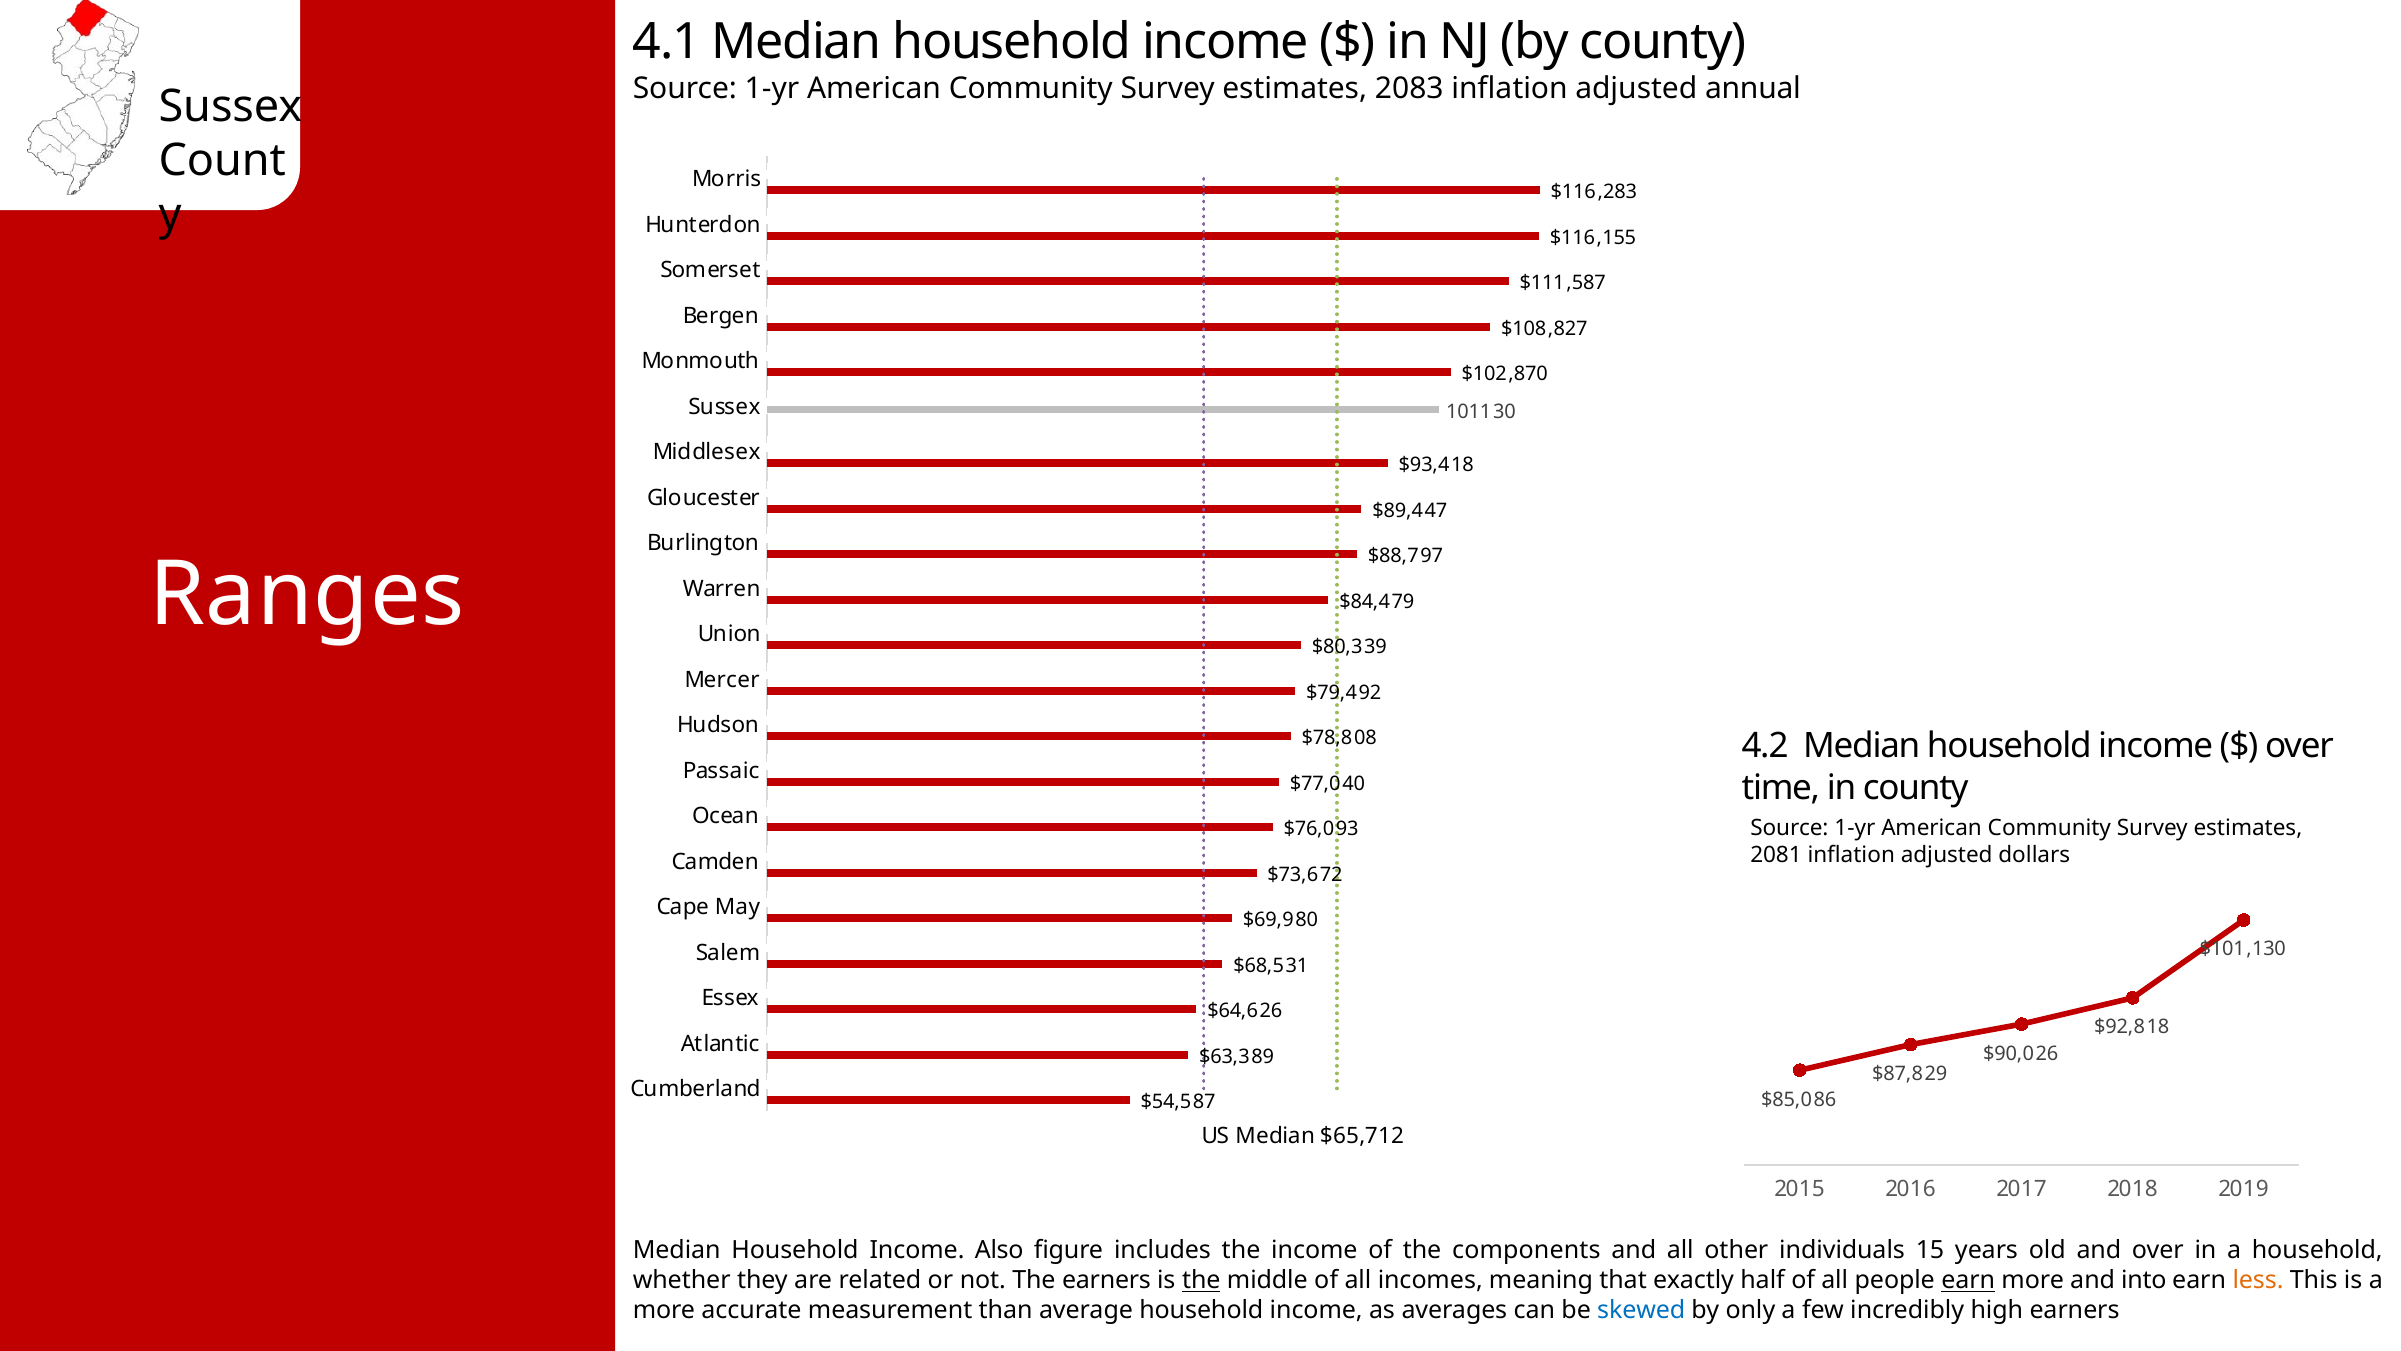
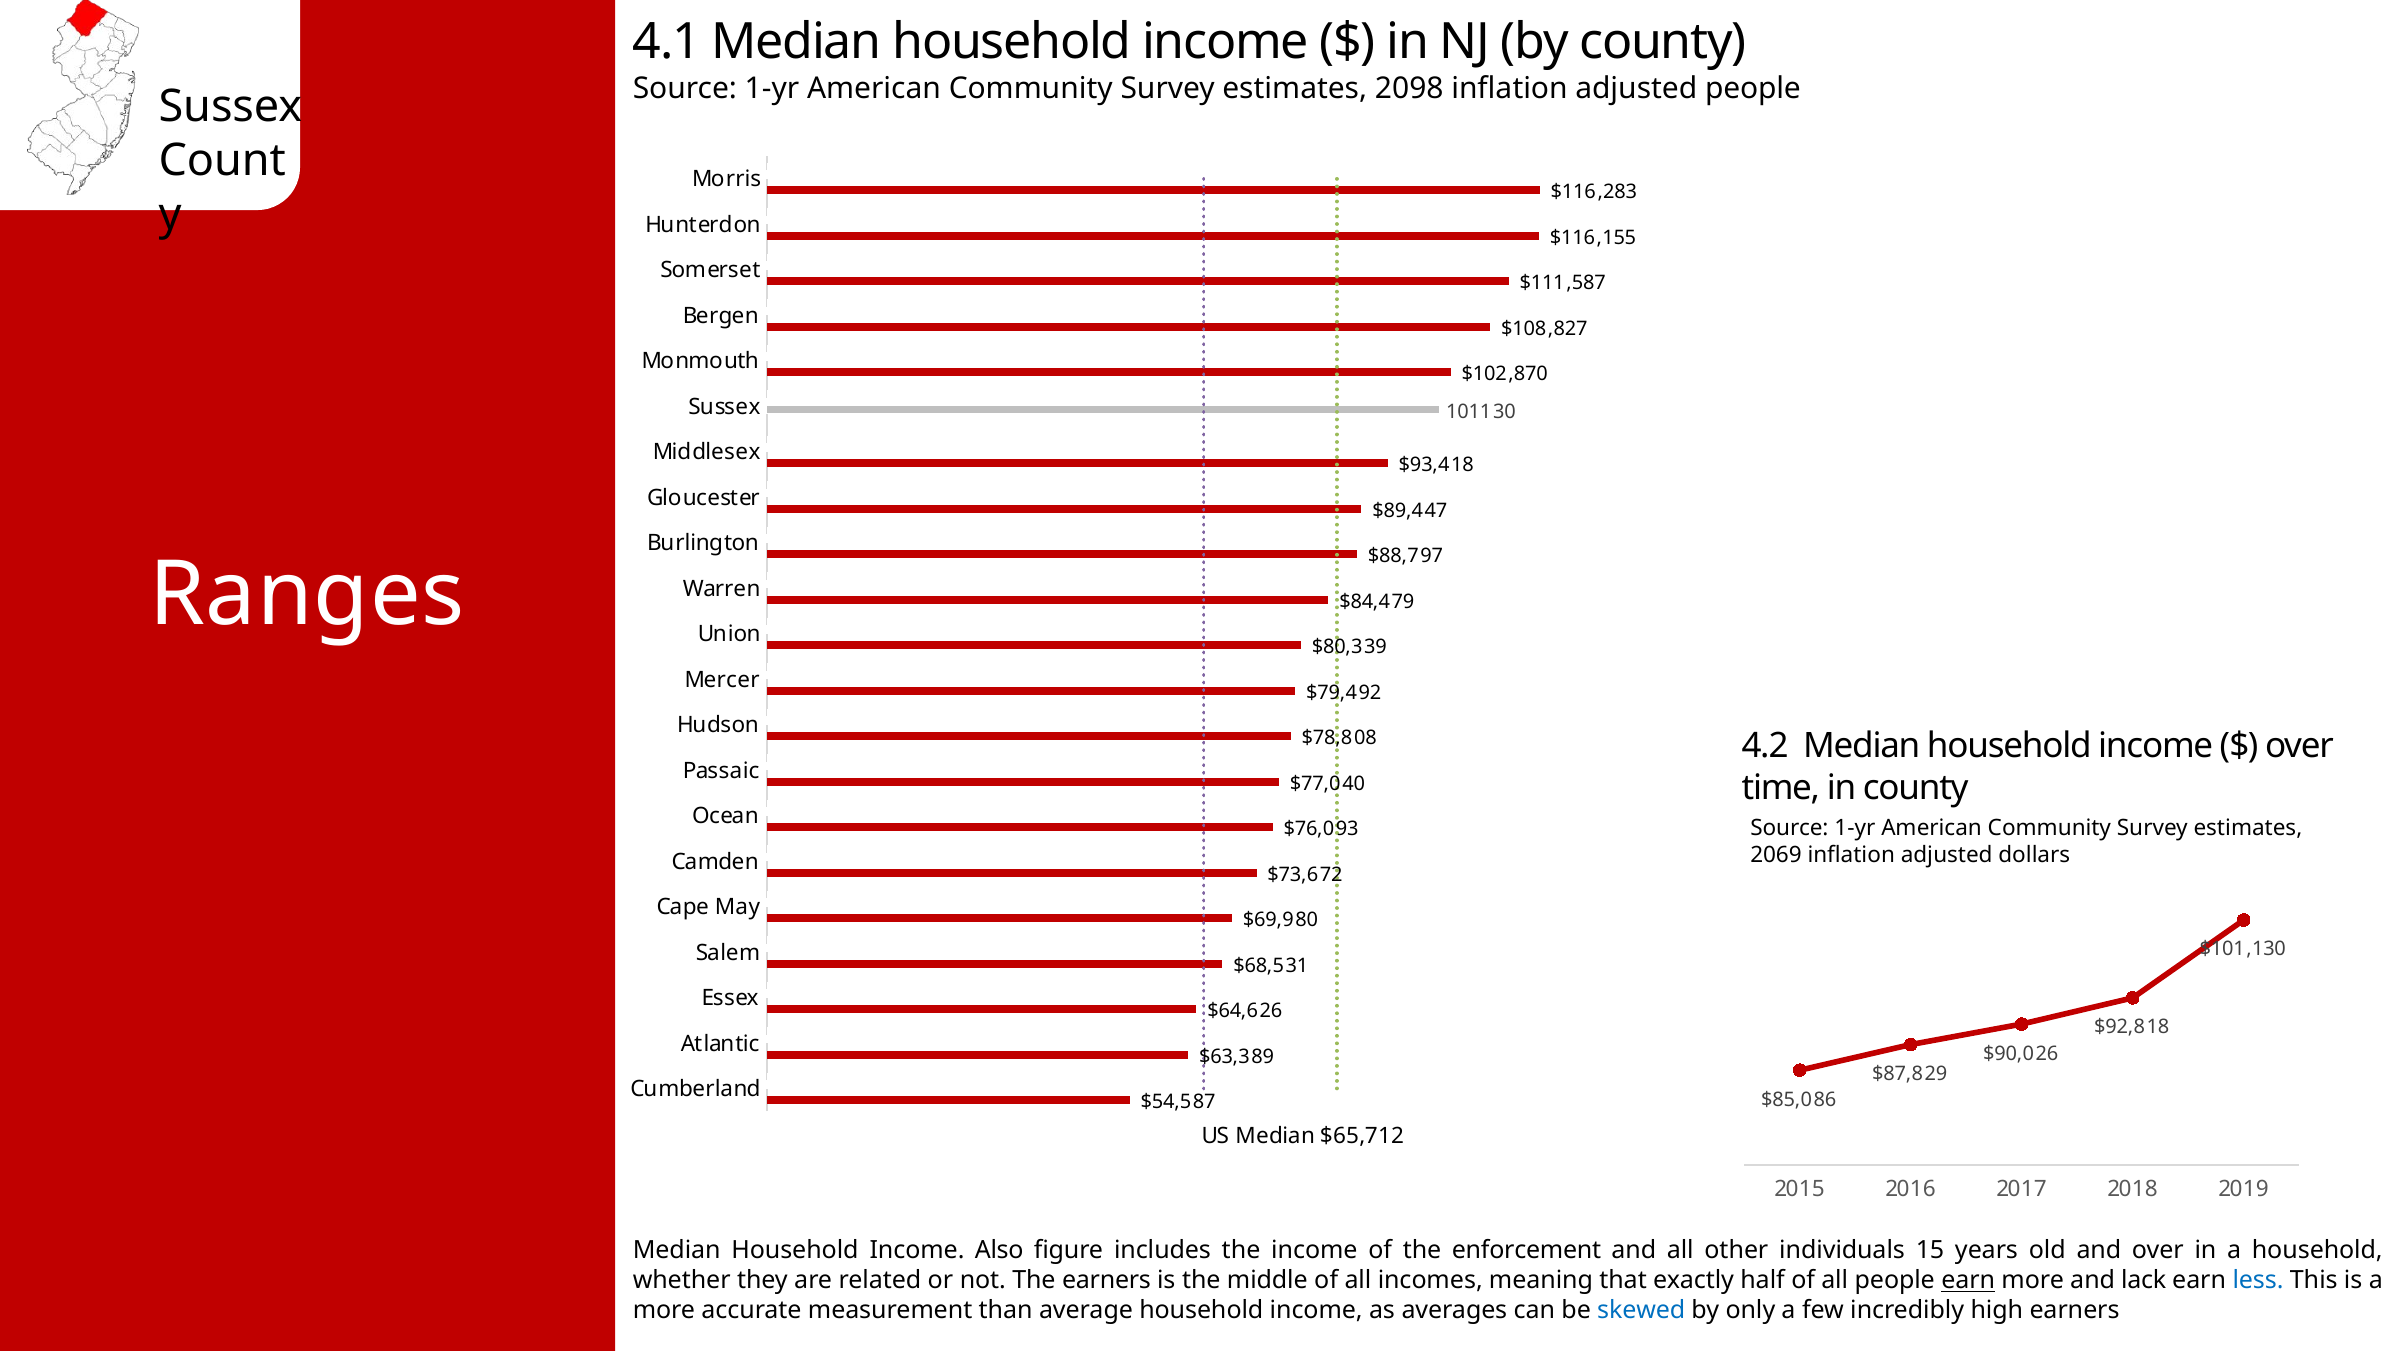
2083: 2083 -> 2098 (1409, 89)
adjusted annual: annual -> people (1753, 89)
2081: 2081 -> 2069 (1776, 855)
components: components -> enforcement (1527, 1250)
the underline: present -> none (1201, 1280)
into: into -> lack (2144, 1280)
less colour: orange -> blue (2258, 1280)
